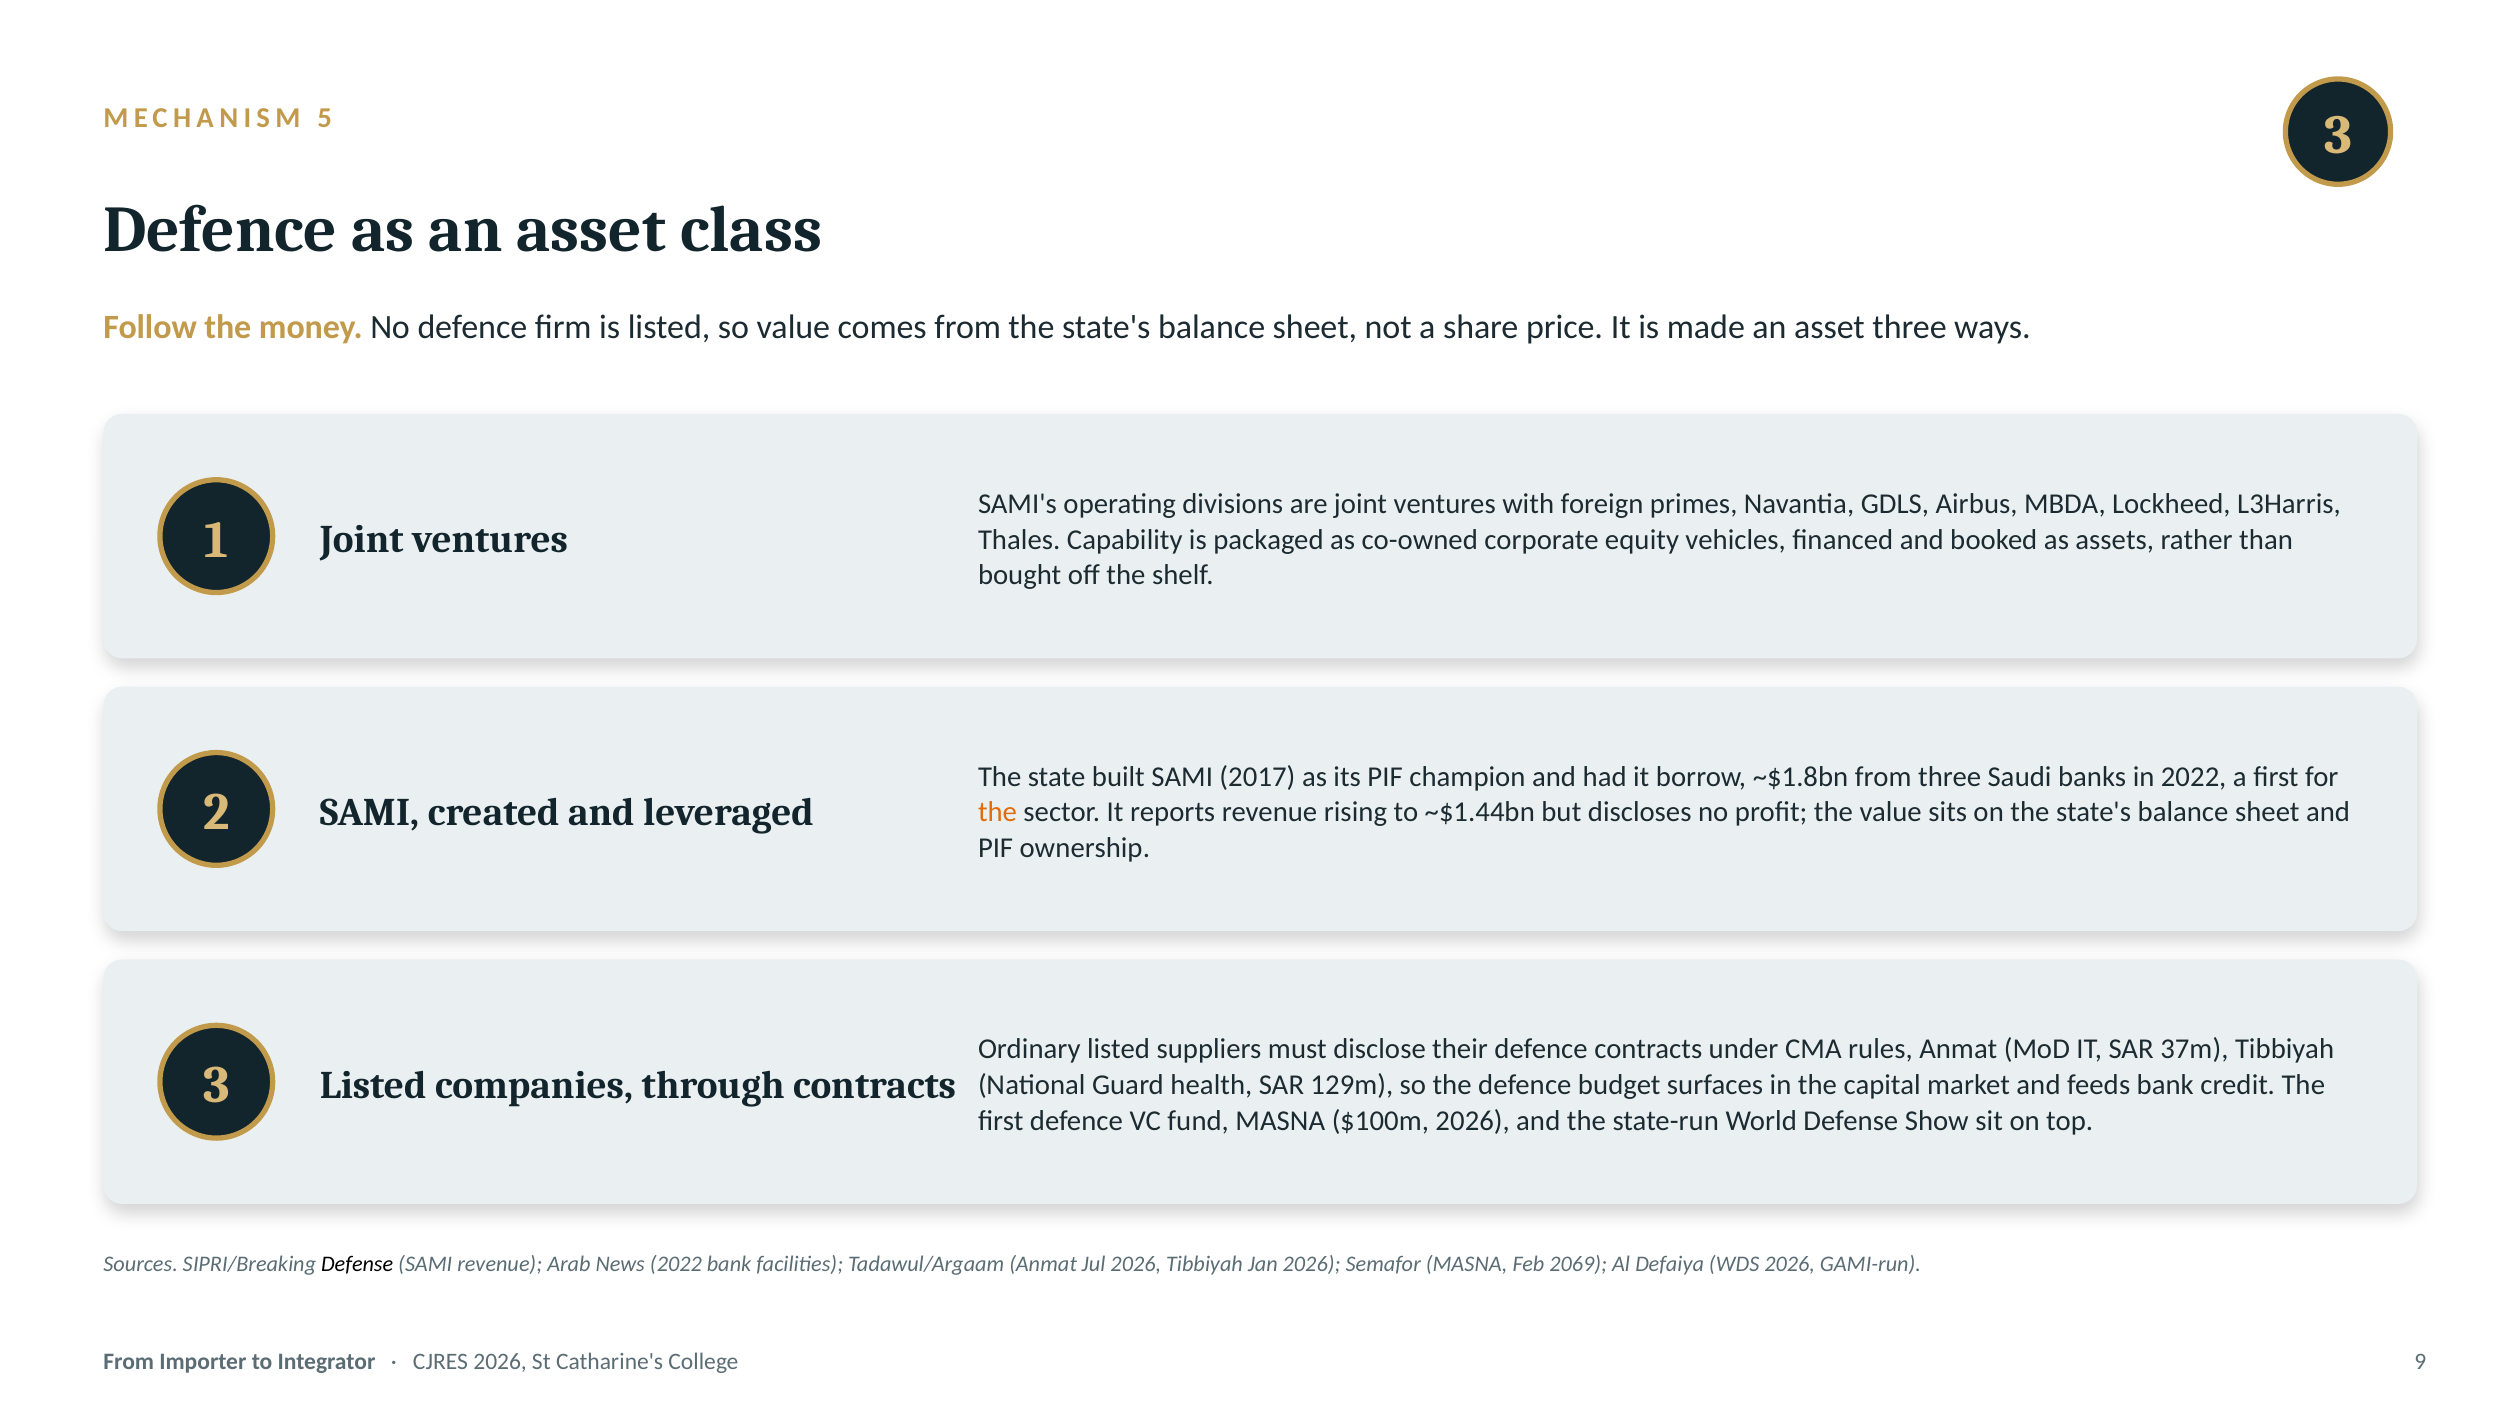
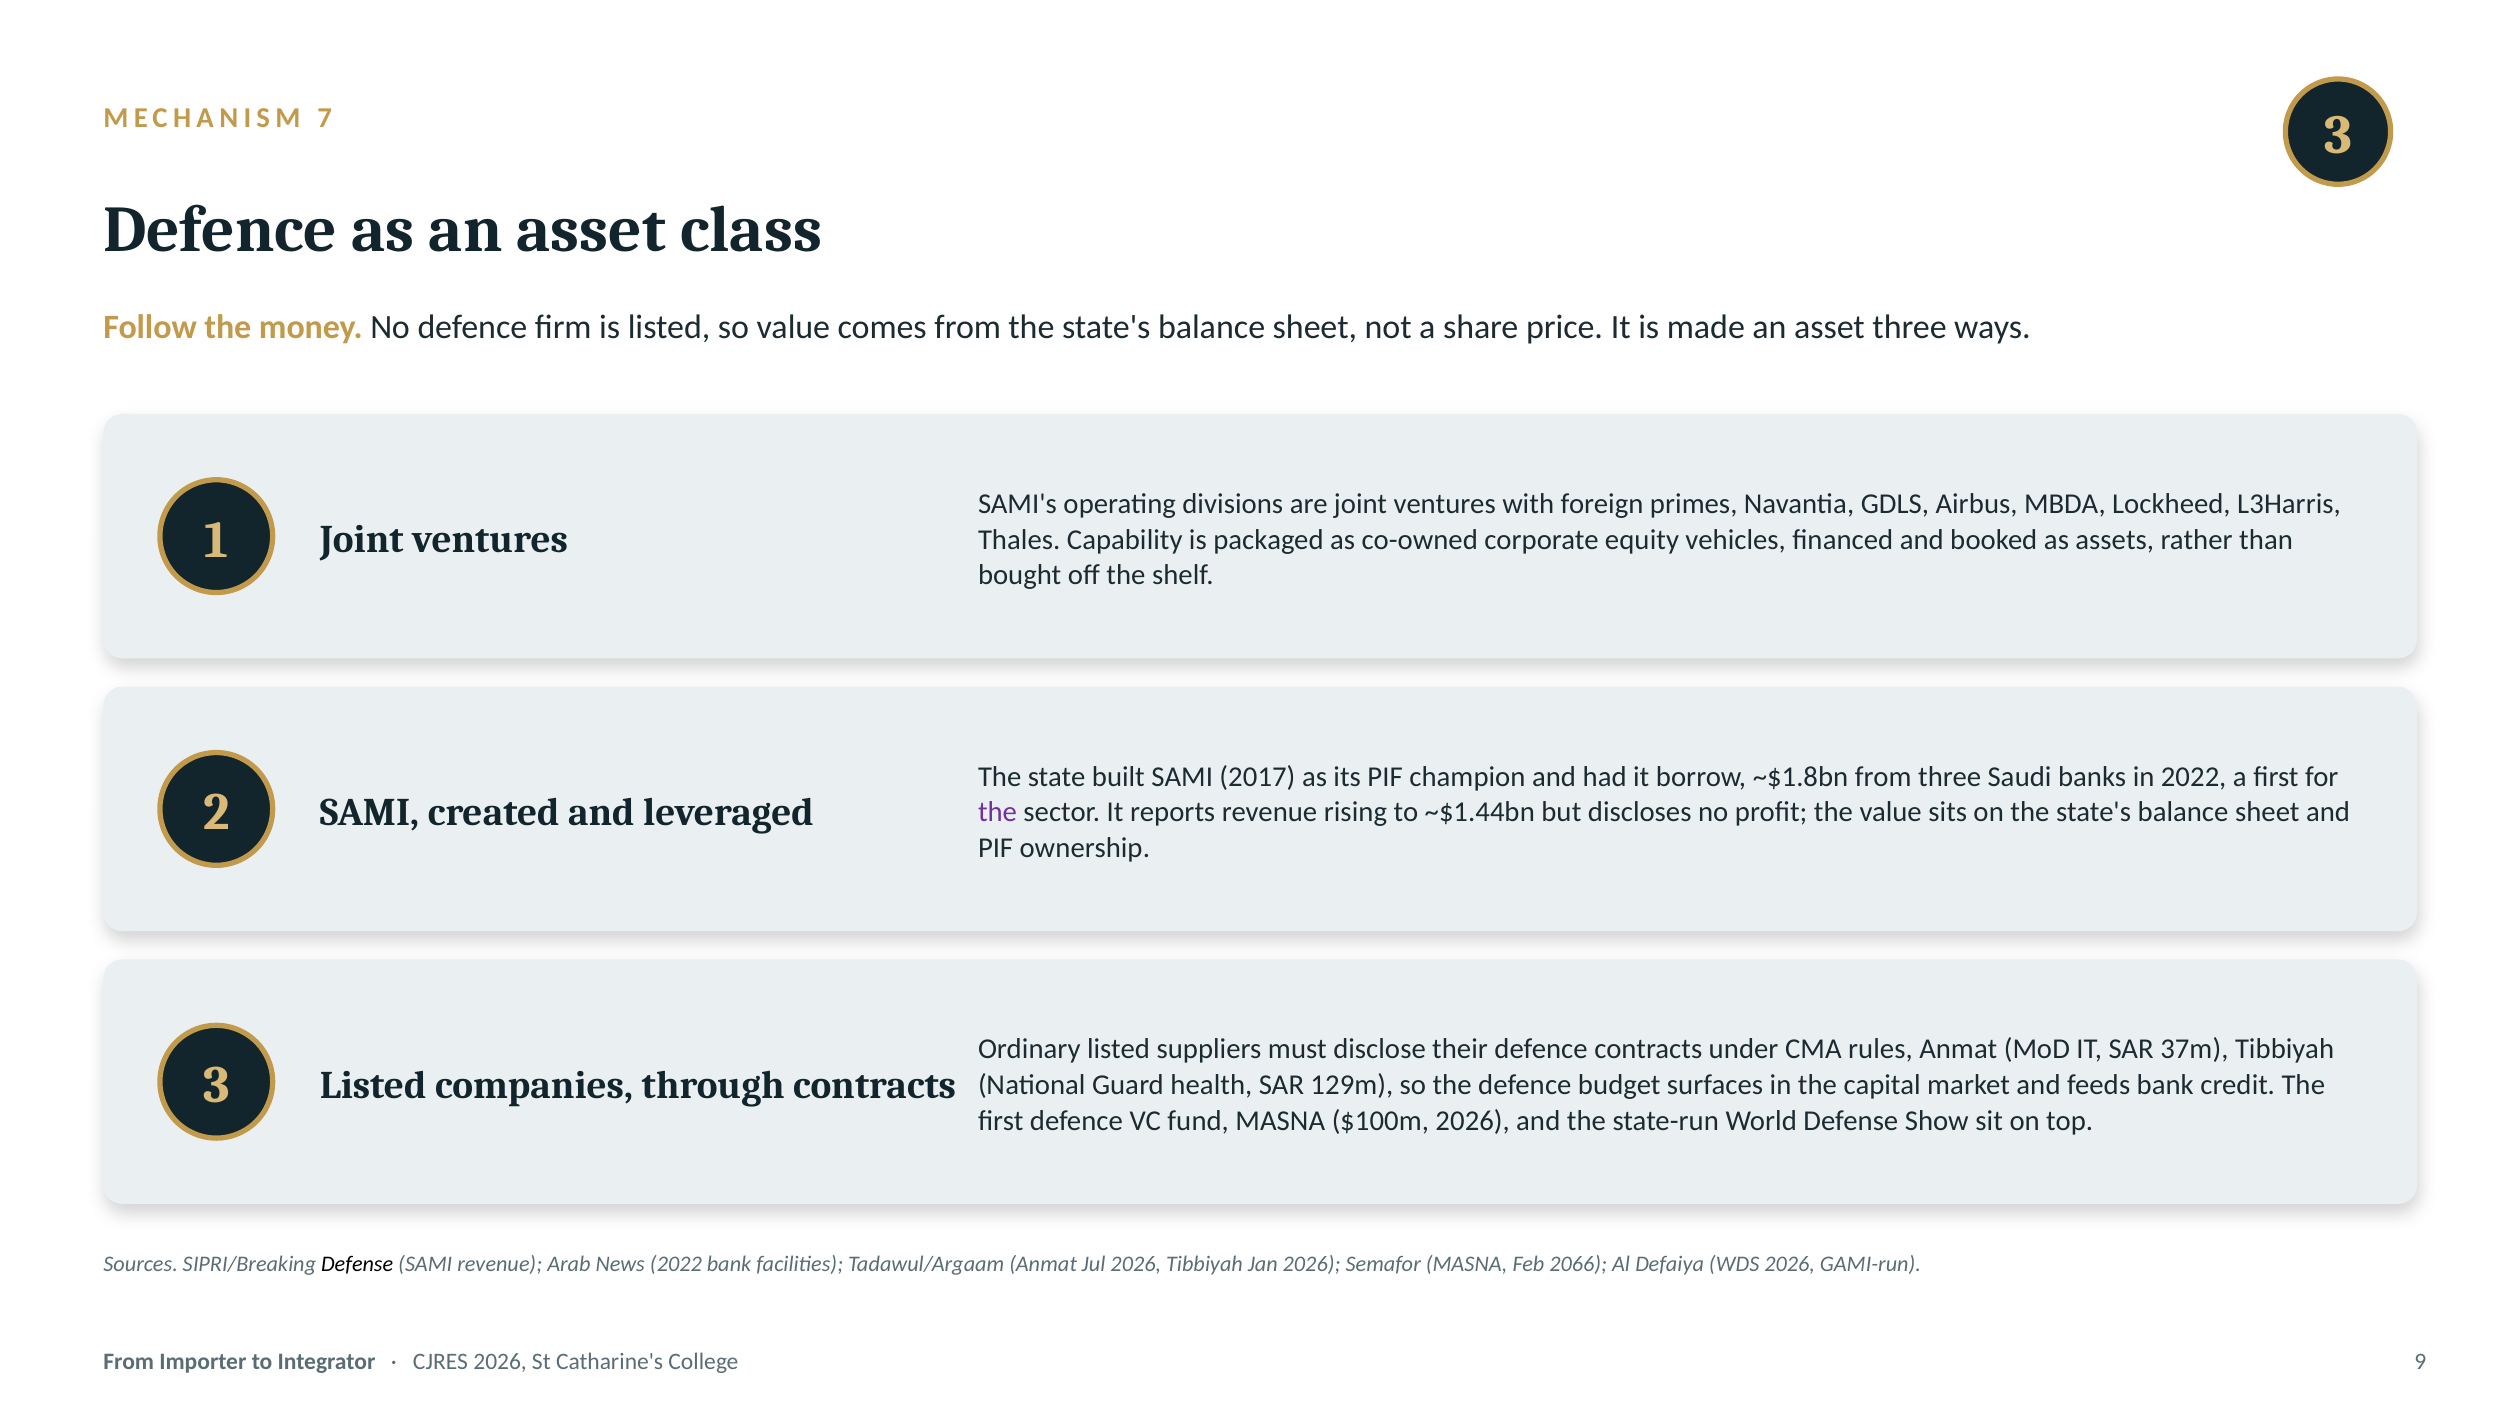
5: 5 -> 7 (325, 118)
the colour: orange -> purple (998, 812)
2069: 2069 -> 2066 (1578, 1264)
